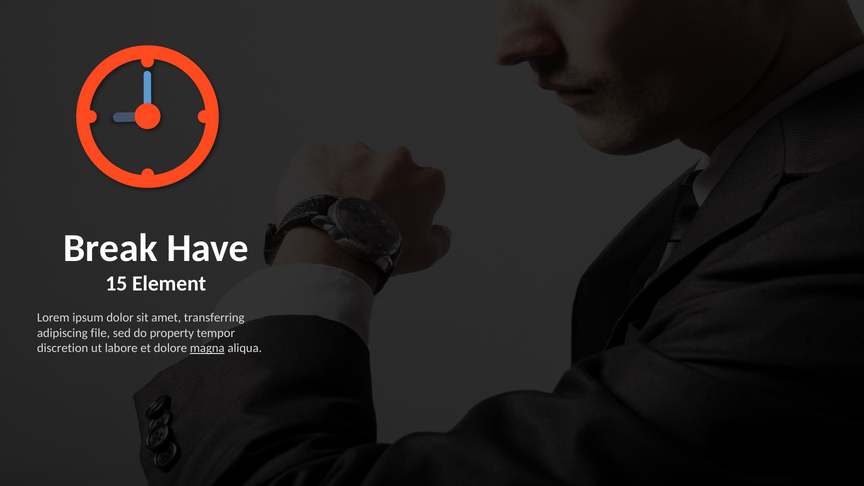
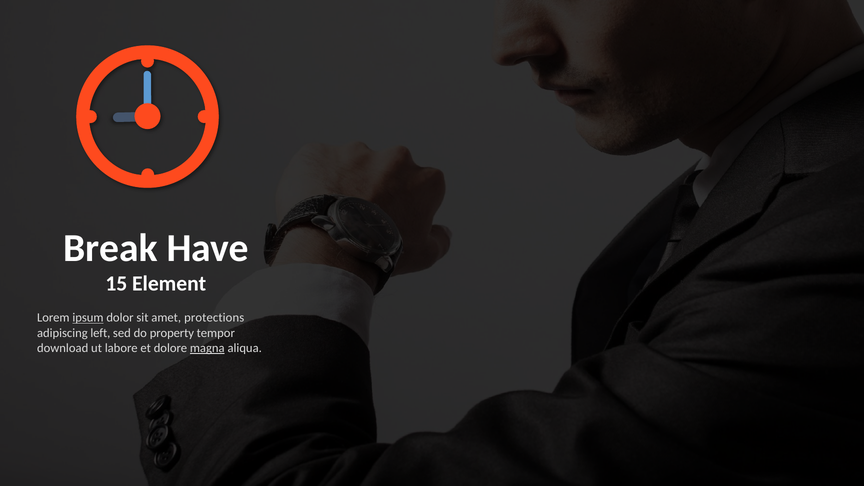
ipsum underline: none -> present (88, 318)
transferring: transferring -> protections (214, 318)
file: file -> left (100, 333)
discretion: discretion -> download (63, 348)
